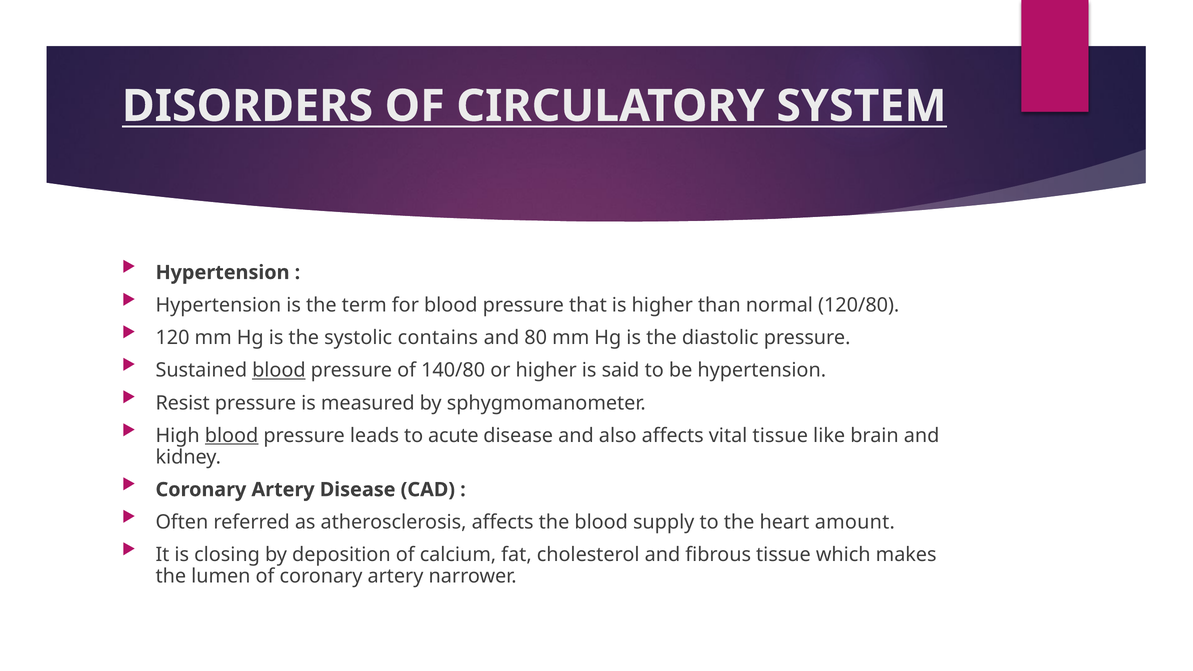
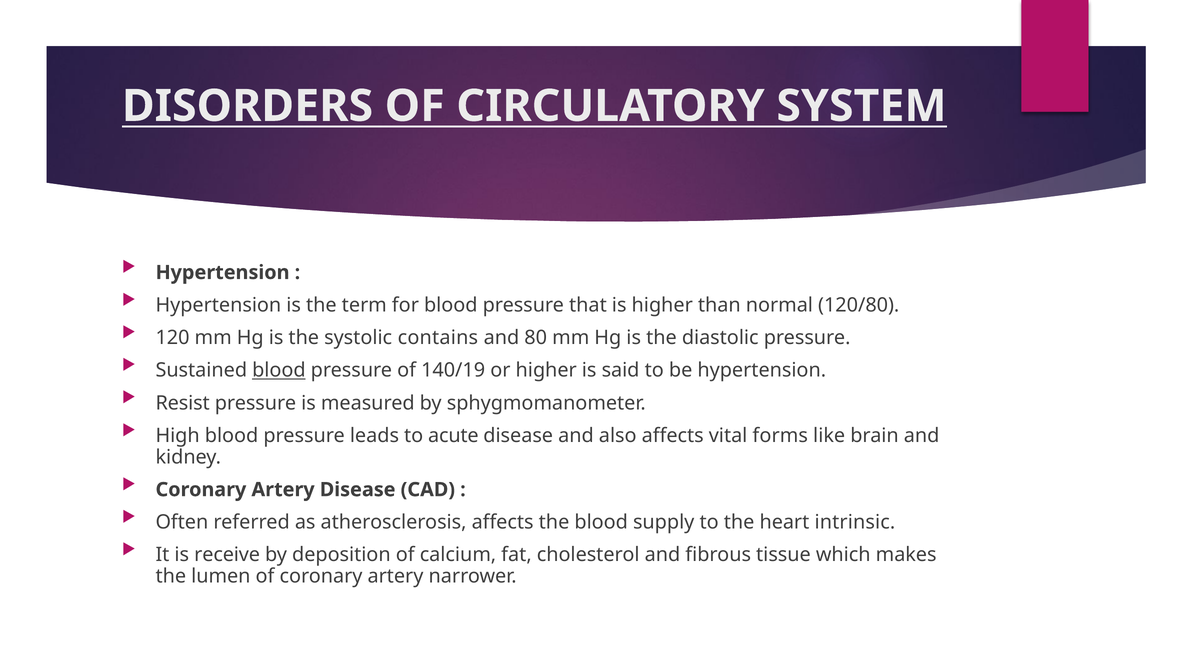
140/80: 140/80 -> 140/19 (453, 370)
blood underline: present -> none (232, 436)
vital tissue: tissue -> forms (780, 436)
amount: amount -> intrinsic (855, 522)
closing: closing -> receive (227, 555)
